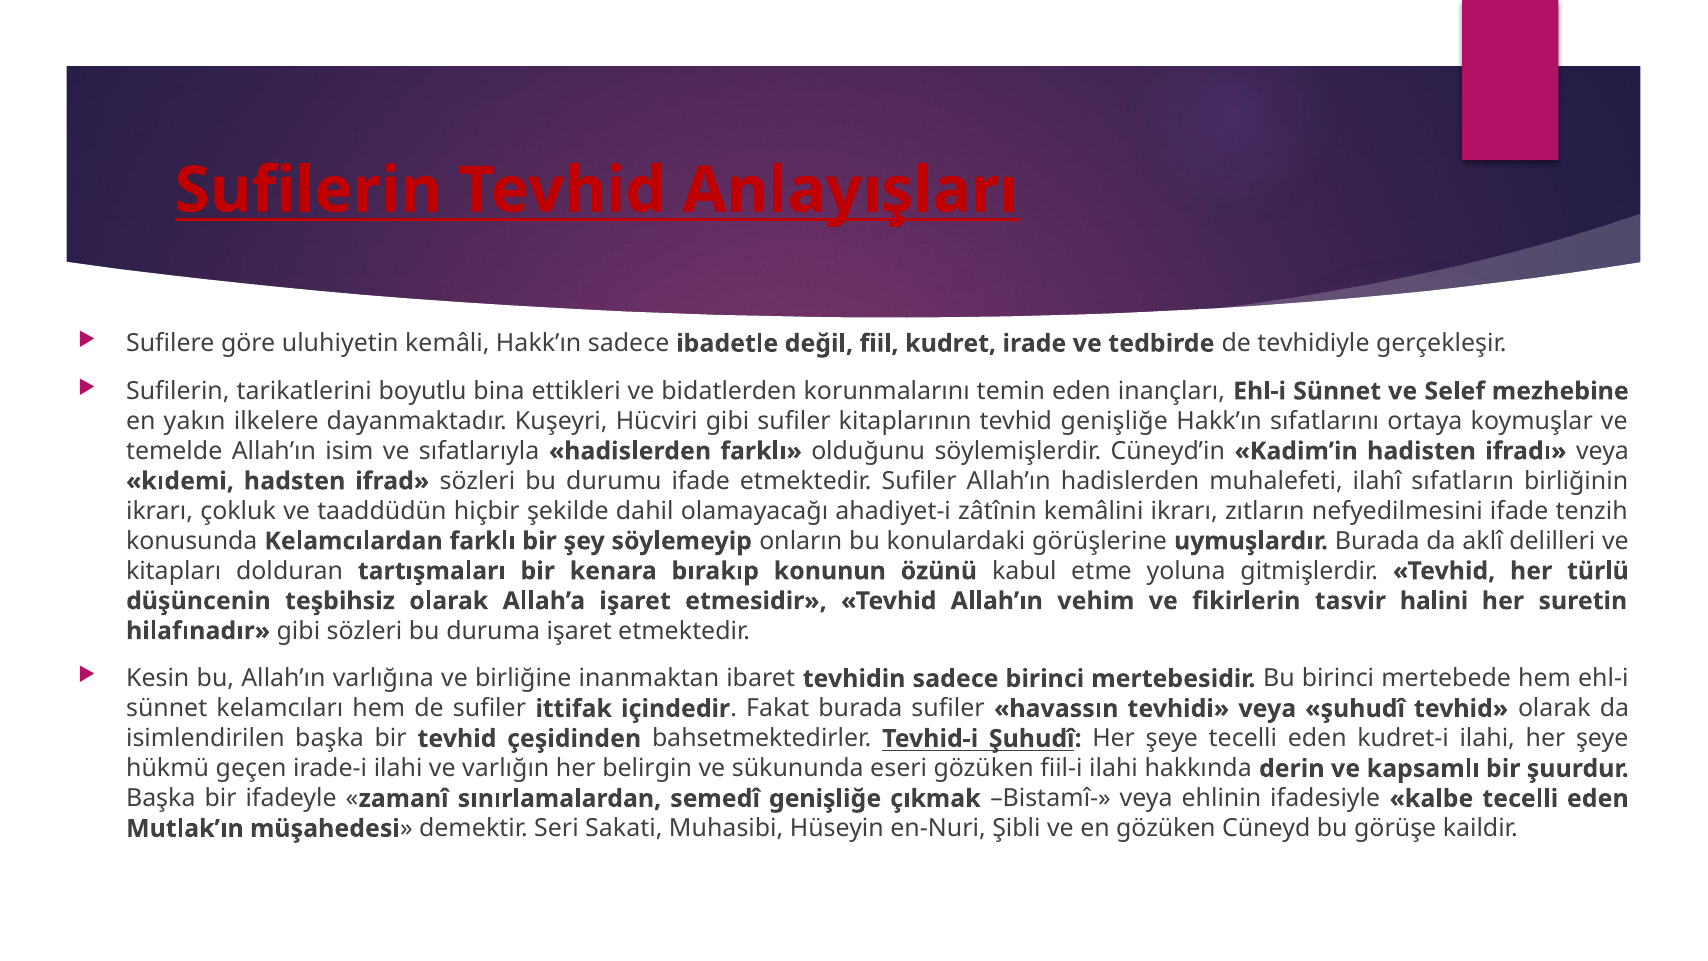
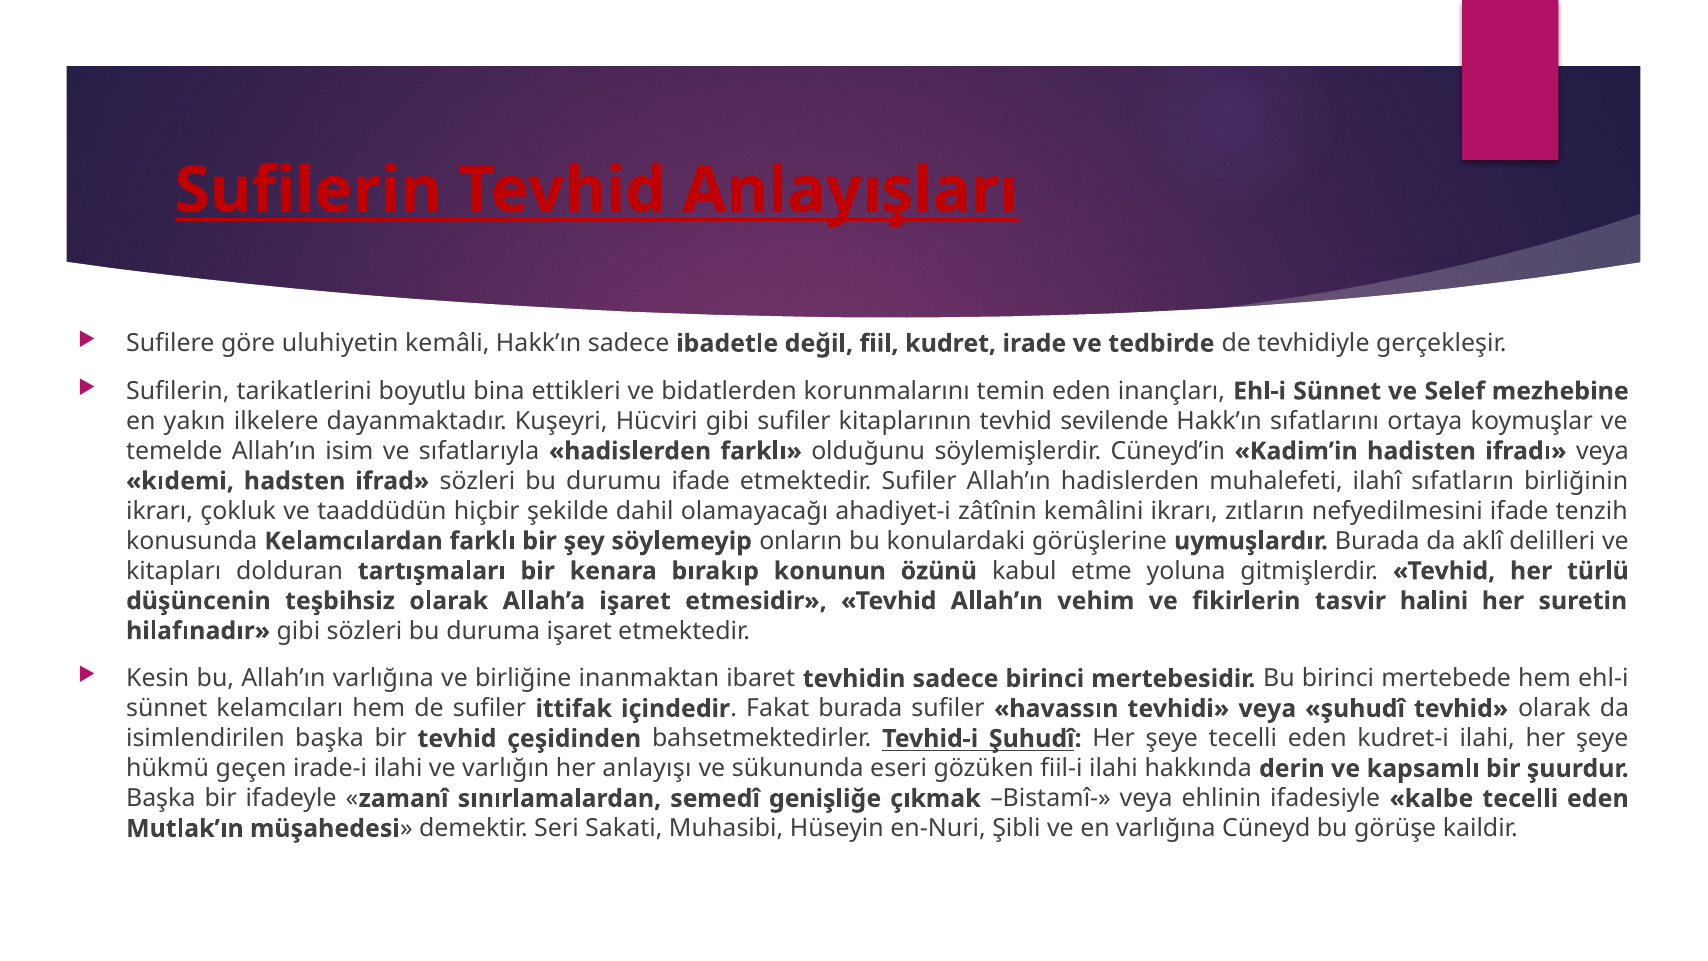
tevhid genişliğe: genişliğe -> sevilende (1114, 421)
belirgin: belirgin -> anlayışı (647, 768)
en gözüken: gözüken -> varlığına (1166, 828)
